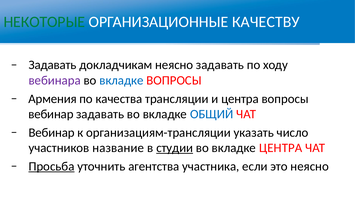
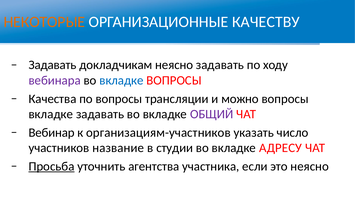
НЕКОТОРЫЕ colour: green -> orange (44, 22)
Армения: Армения -> Качества (52, 99)
по качества: качества -> вопросы (119, 99)
и центра: центра -> можно (240, 99)
вебинар: вебинар -> вкладке (51, 114)
ОБЩИЙ colour: blue -> purple (212, 114)
организациям-трансляции: организациям-трансляции -> организациям-участников (158, 132)
студии underline: present -> none (175, 148)
вкладке ЦЕНТРА: ЦЕНТРА -> АДРЕСУ (281, 148)
